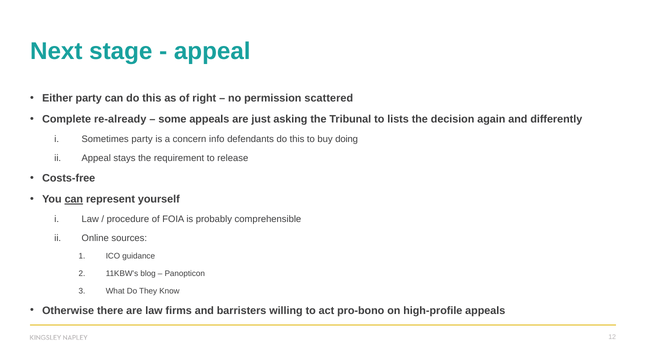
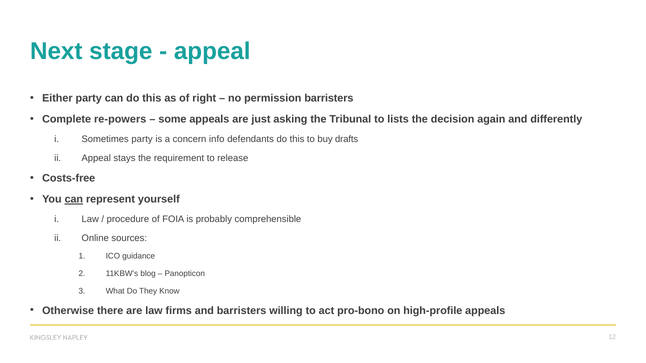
permission scattered: scattered -> barristers (329, 98)
re-already: re-already -> re-powers (120, 119)
doing: doing -> drafts (347, 139)
